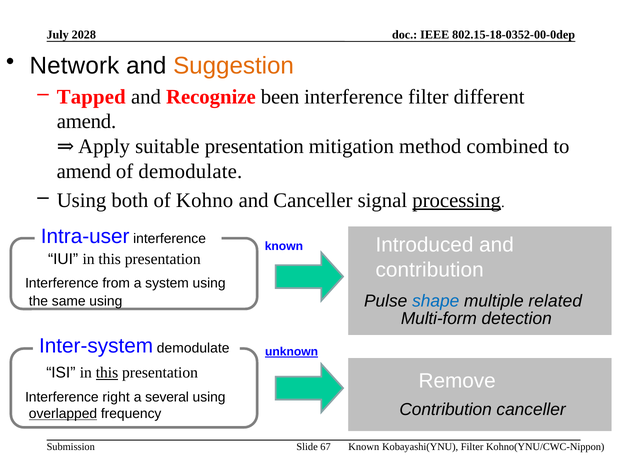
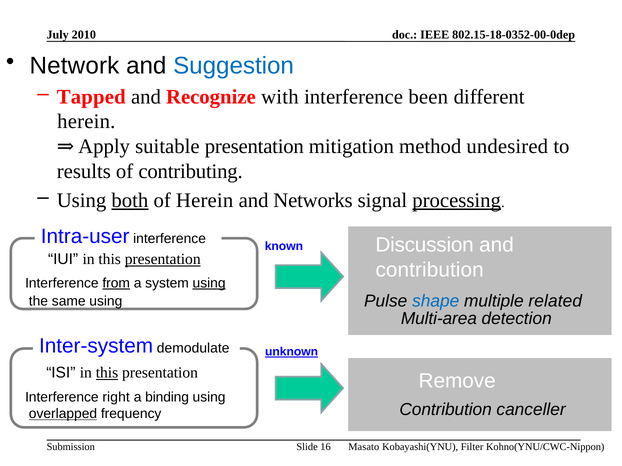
2028: 2028 -> 2010 (84, 35)
Suggestion colour: orange -> blue (234, 66)
been: been -> with (280, 97)
interference filter: filter -> been (428, 97)
amend: amend -> herein (86, 122)
combined: combined -> undesired (507, 147)
amend: amend -> results (84, 172)
of demodulate: demodulate -> contributing (191, 172)
both underline: none -> present (130, 201)
of Kohno: Kohno -> Herein (205, 201)
and Canceller: Canceller -> Networks (313, 201)
Introduced: Introduced -> Discussion (425, 245)
presentation underline: none -> present (163, 259)
from underline: none -> present (116, 283)
using underline: none -> present (209, 283)
Multi-form: Multi-form -> Multi-area (439, 319)
several: several -> binding (167, 398)
Known: Known -> Masato (364, 447)
67: 67 -> 16 (326, 447)
